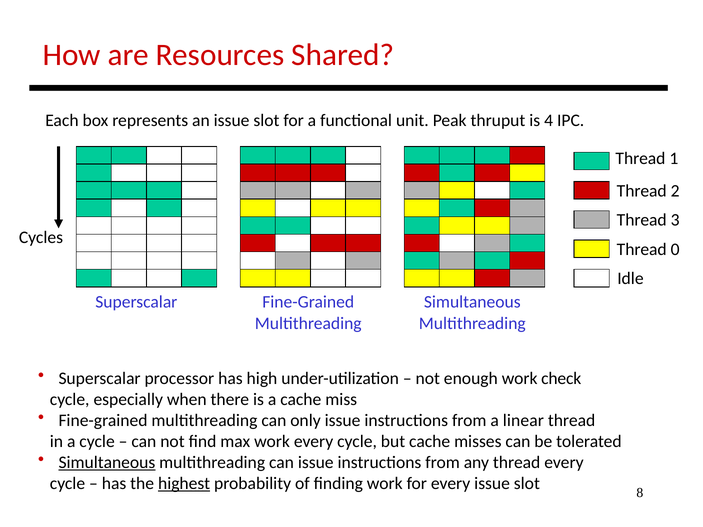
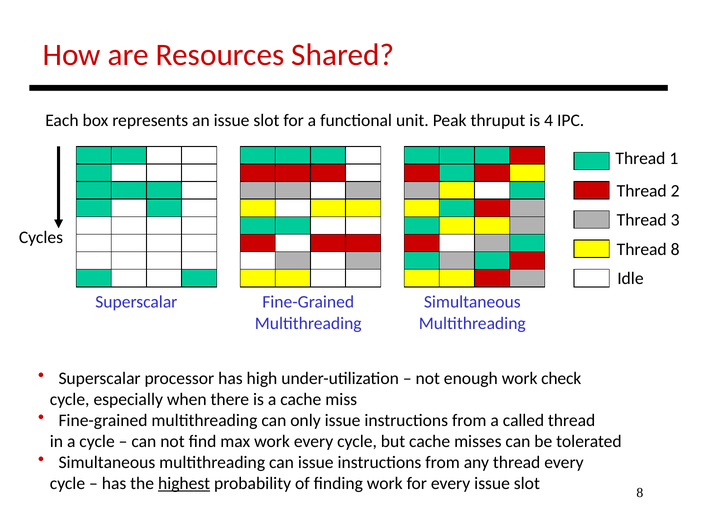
Thread 0: 0 -> 8 (675, 250)
linear: linear -> called (523, 421)
Simultaneous underline: present -> none (107, 463)
